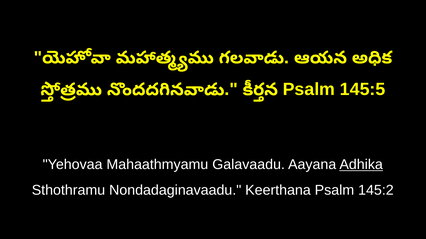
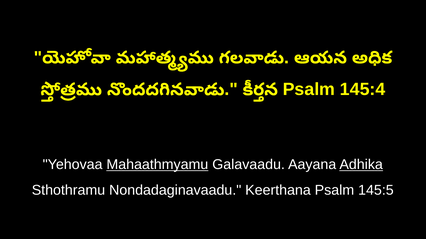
145:5: 145:5 -> 145:4 (363, 90)
Mahaathmyamu underline: none -> present (157, 165)
145:2: 145:2 -> 145:5 (376, 191)
